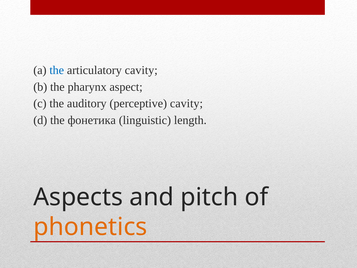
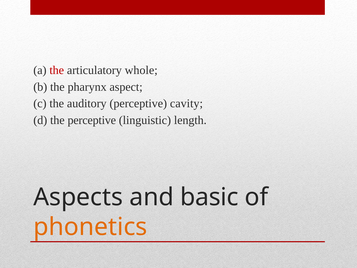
the colour: blue -> red (57, 70)
articulatory cavity: cavity -> whole (141, 70)
the фонетика: фонетика -> perceptive (92, 120)
pitch: pitch -> basic (209, 197)
